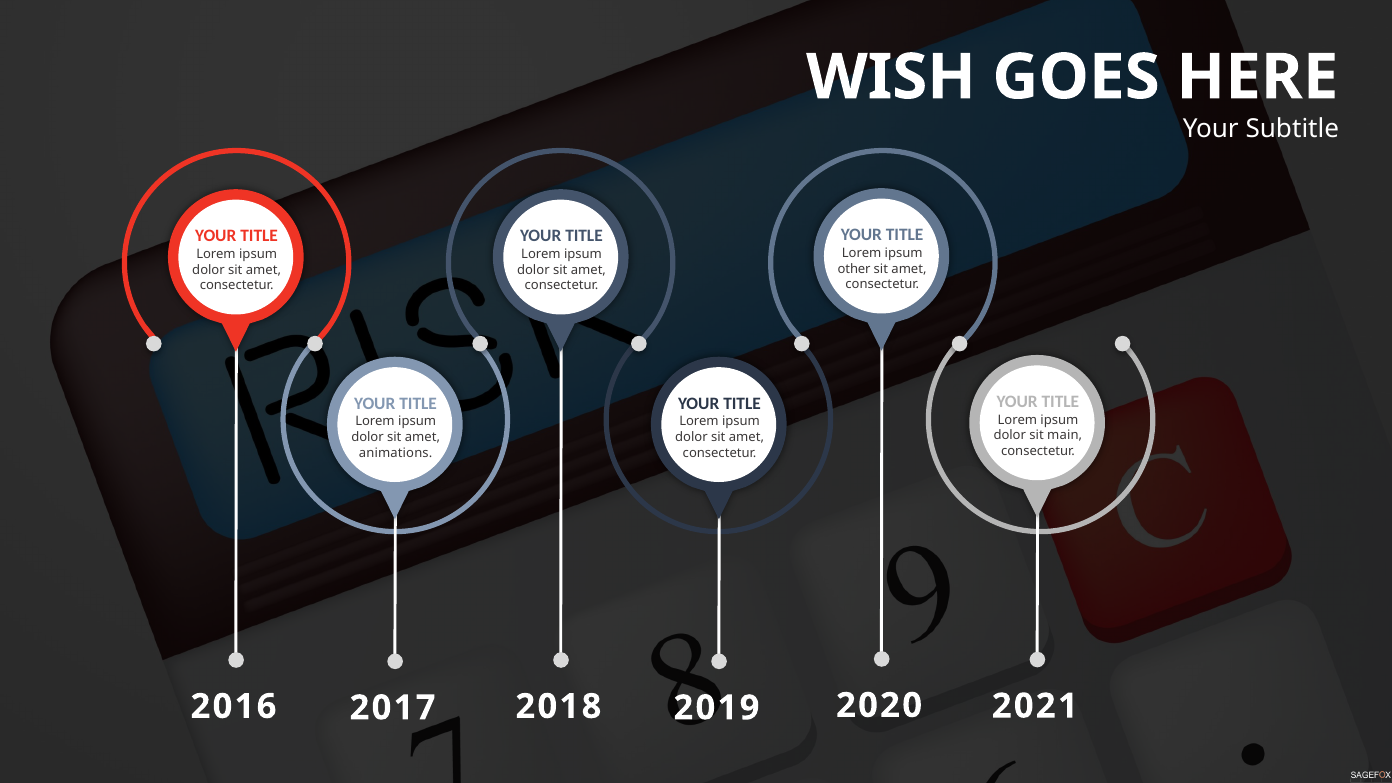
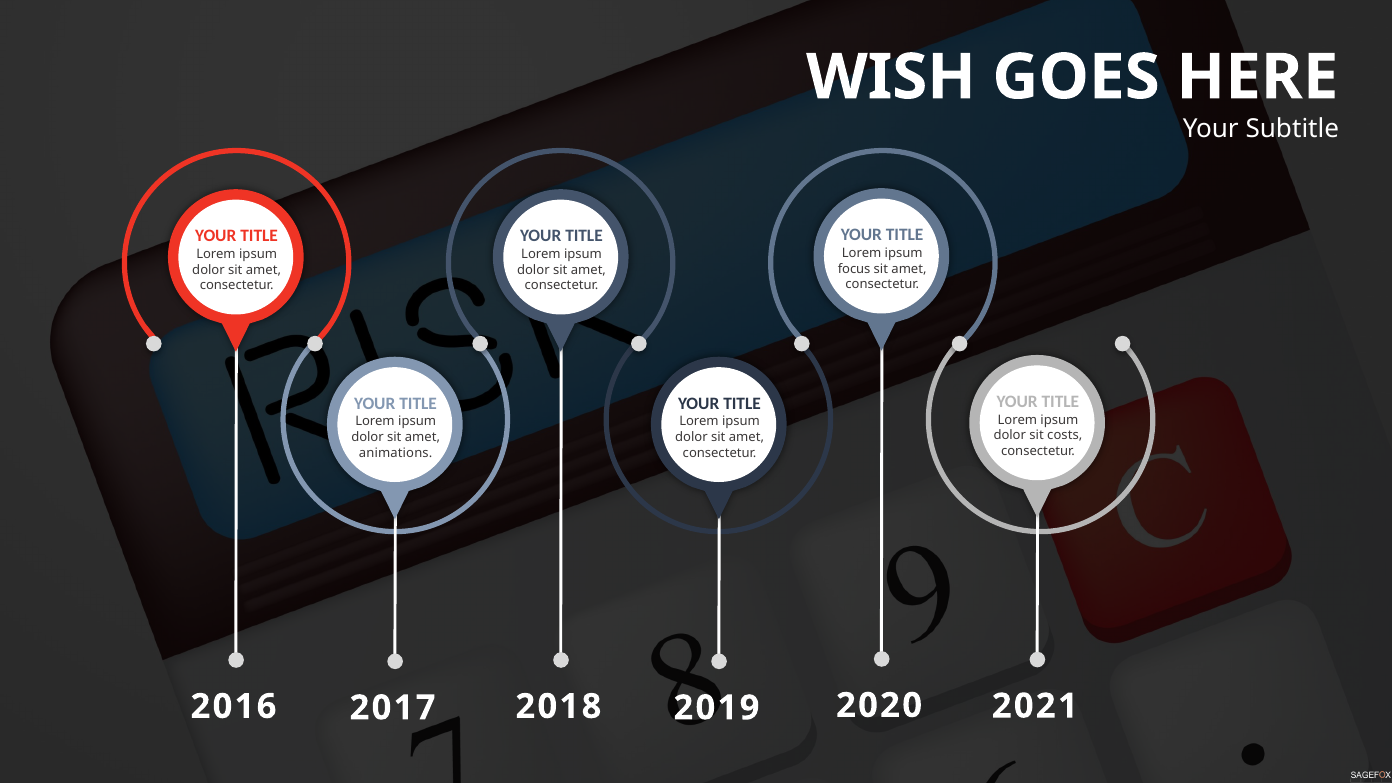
other: other -> focus (854, 269)
main: main -> costs (1065, 436)
